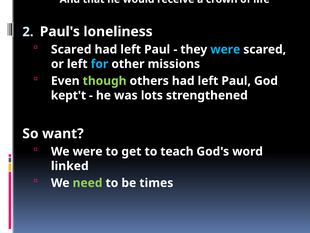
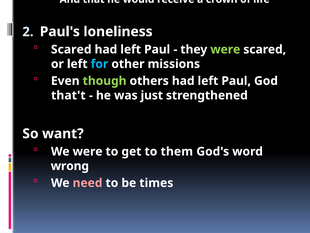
were colour: light blue -> light green (225, 49)
kept't: kept't -> that't (68, 95)
was lots: lots -> just (152, 95)
to teach: teach -> them (177, 151)
linked: linked -> wrong (70, 166)
need colour: light green -> pink (88, 183)
